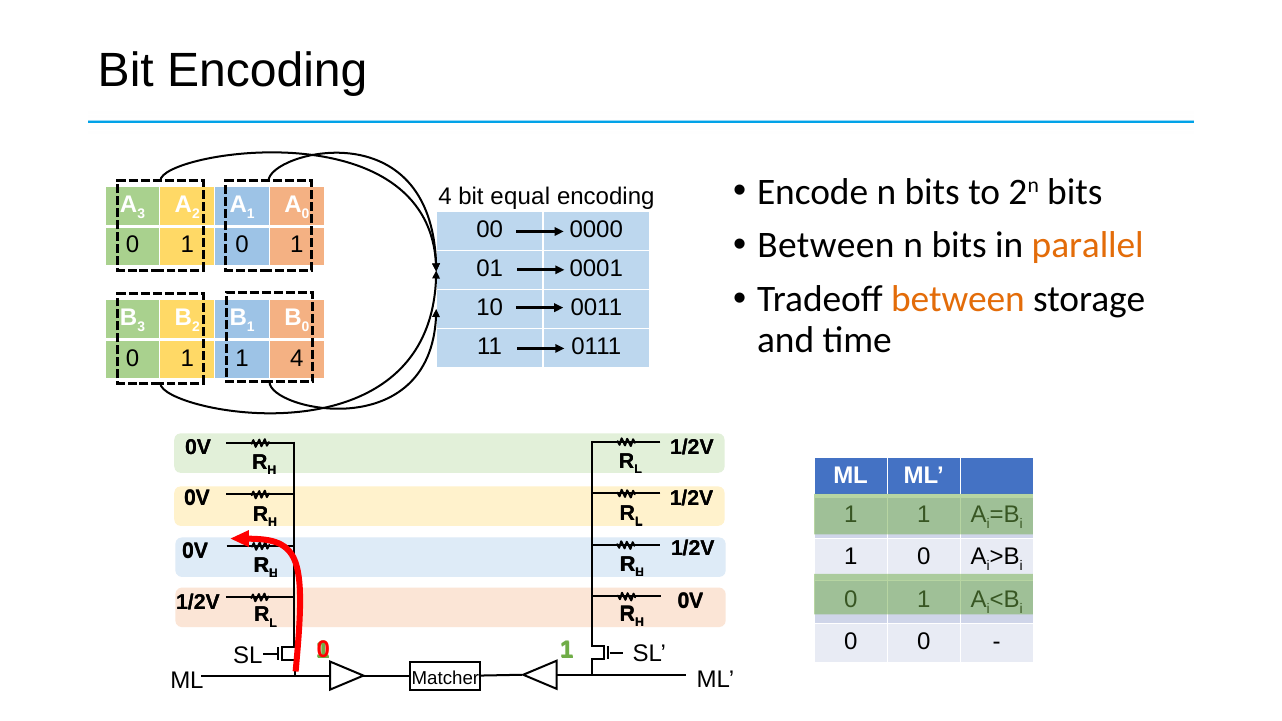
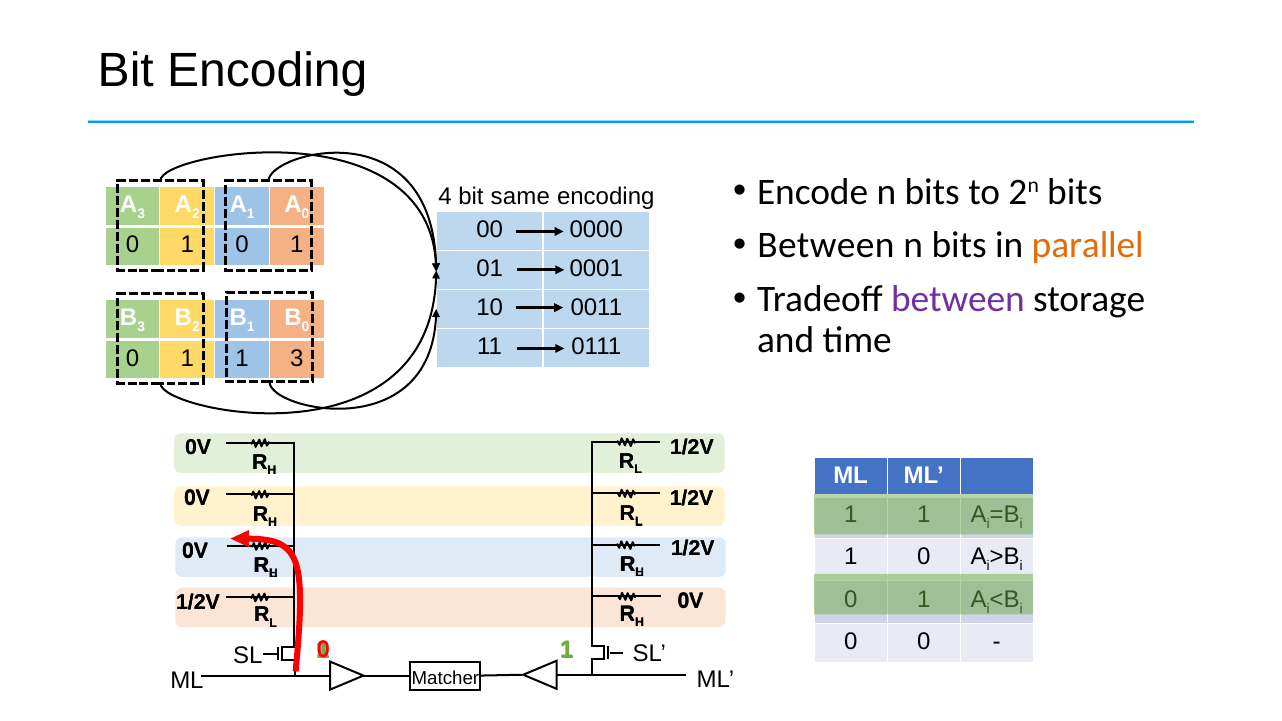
equal: equal -> same (520, 196)
between colour: orange -> purple (958, 299)
1 4: 4 -> 3 (297, 358)
